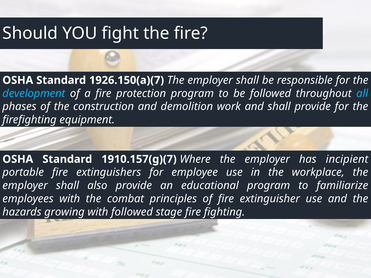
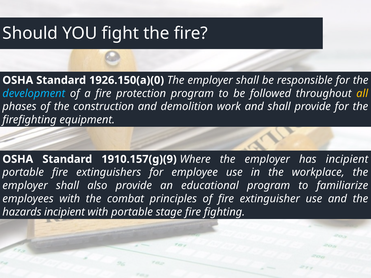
1926.150(a)(7: 1926.150(a)(7 -> 1926.150(a)(0 (127, 80)
all colour: light blue -> yellow (362, 93)
1910.157(g)(7: 1910.157(g)(7 -> 1910.157(g)(9 (139, 159)
hazards growing: growing -> incipient (65, 212)
with followed: followed -> portable (132, 212)
